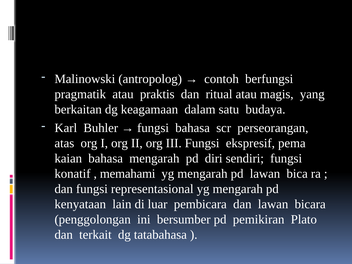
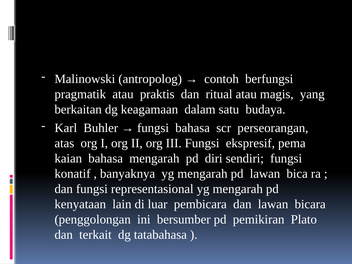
memahami: memahami -> banyaknya (128, 174)
